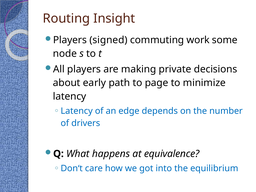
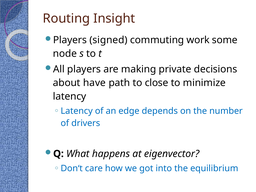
early: early -> have (94, 83)
page: page -> close (157, 83)
equivalence: equivalence -> eigenvector (172, 154)
